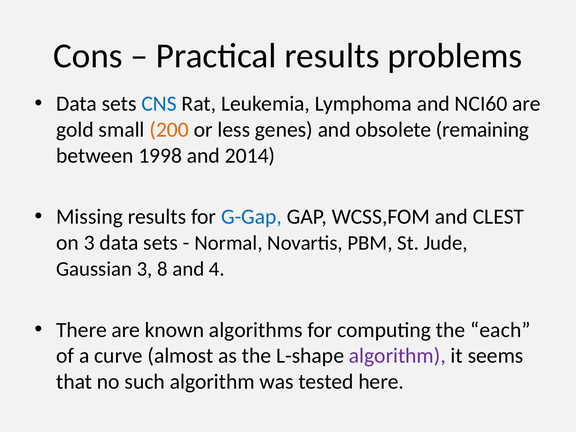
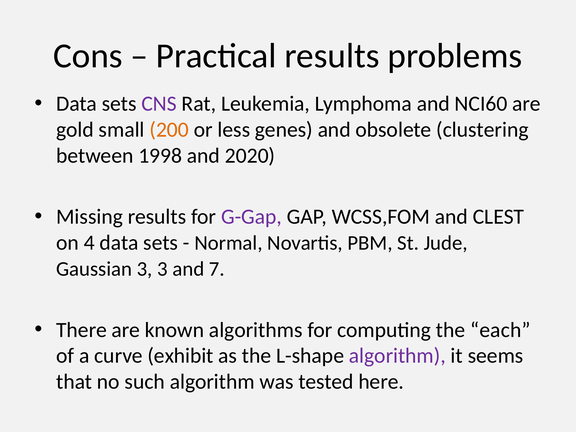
CNS colour: blue -> purple (159, 104)
remaining: remaining -> clustering (482, 130)
2014: 2014 -> 2020 (250, 156)
G-Gap colour: blue -> purple (252, 217)
on 3: 3 -> 4 (89, 243)
3 8: 8 -> 3 (162, 269)
4: 4 -> 7 (217, 269)
almost: almost -> exhibit (181, 356)
